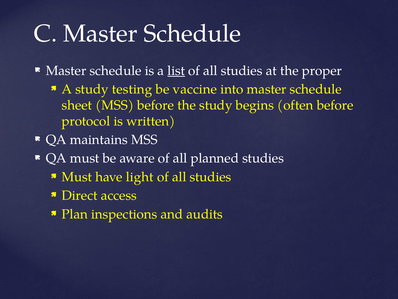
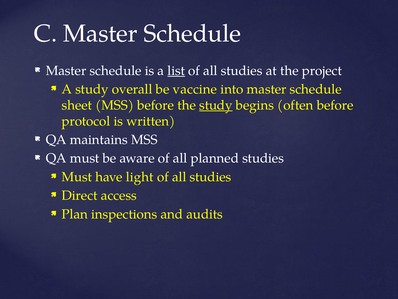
proper: proper -> project (322, 71)
testing: testing -> overall (132, 89)
study underline: none -> present (216, 105)
